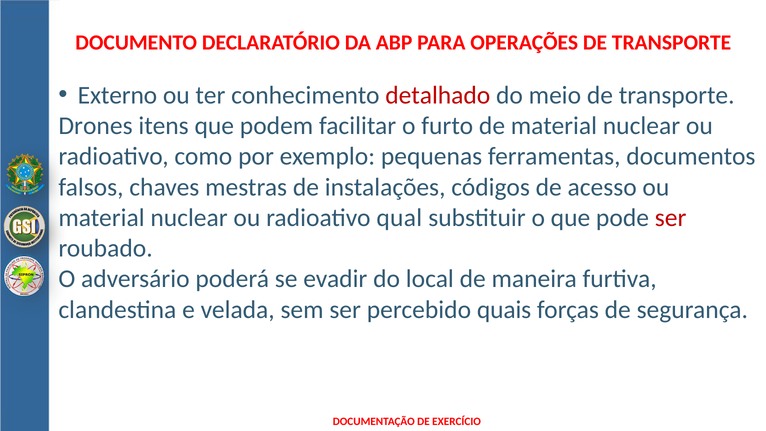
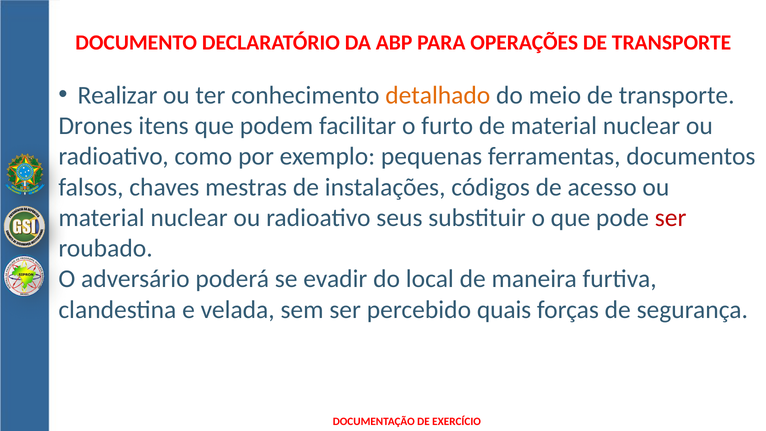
Externo: Externo -> Realizar (117, 95)
detalhado colour: red -> orange (438, 95)
qual: qual -> seus (399, 218)
